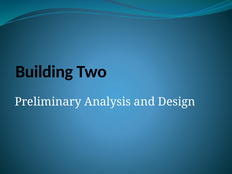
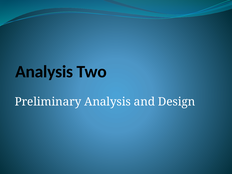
Building: Building -> Analysis (44, 72)
